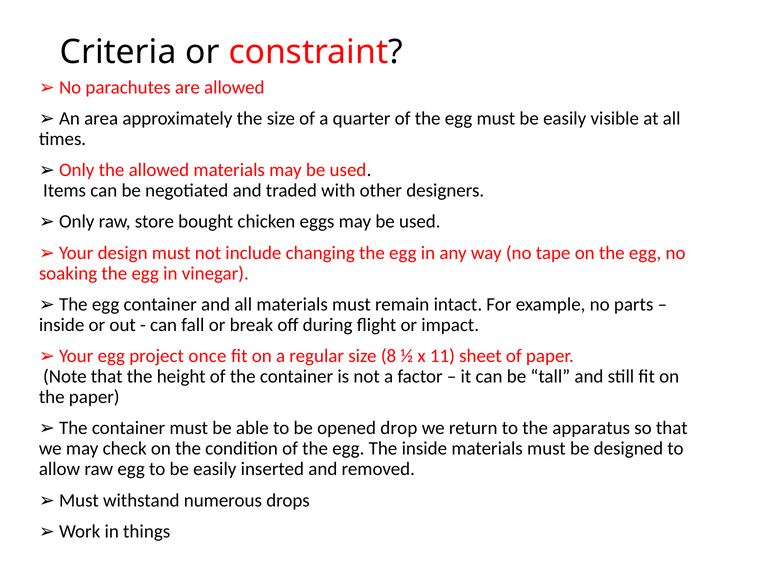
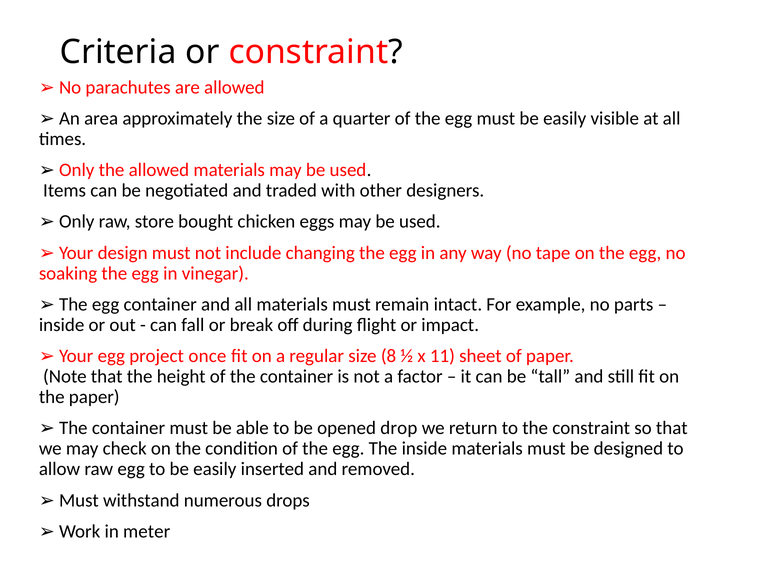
the apparatus: apparatus -> constraint (591, 428)
things: things -> meter (147, 531)
